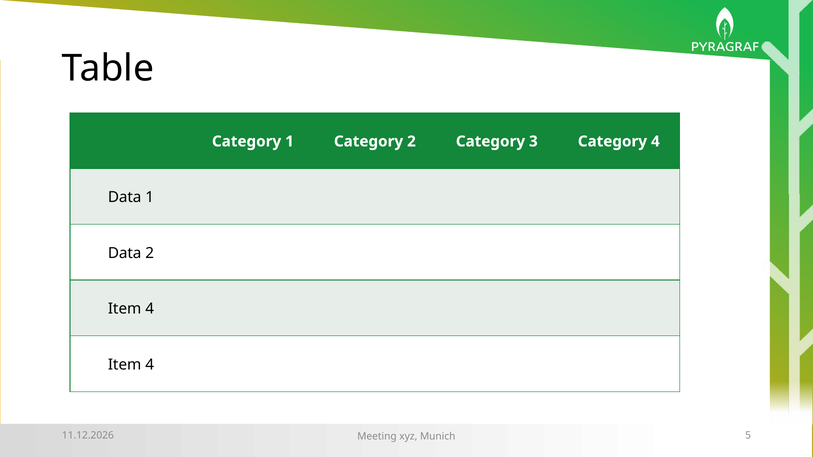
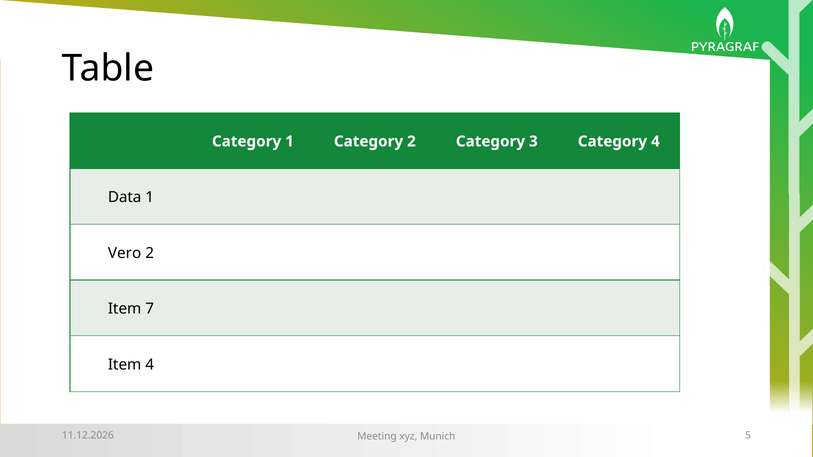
Data: Data -> Vero (125, 253)
4: 4 -> 7 (150, 309)
